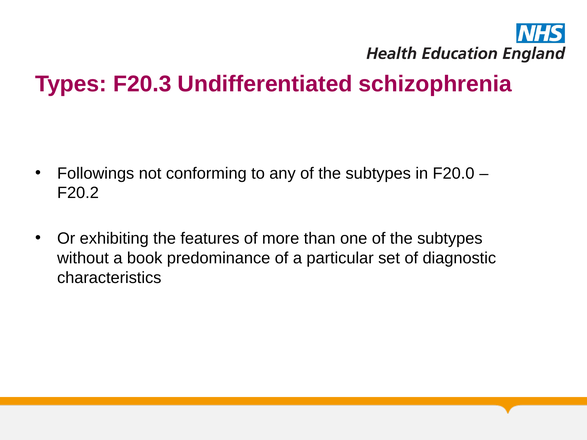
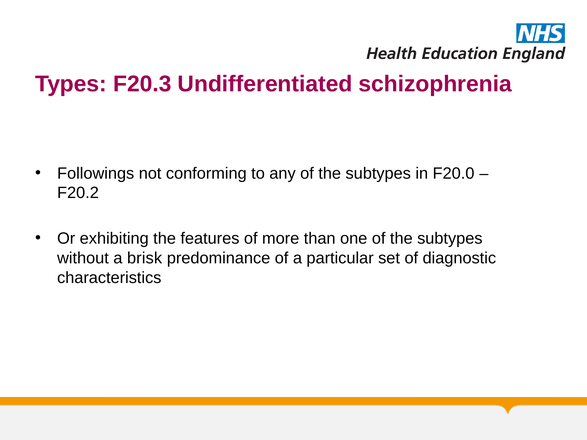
book: book -> brisk (145, 258)
